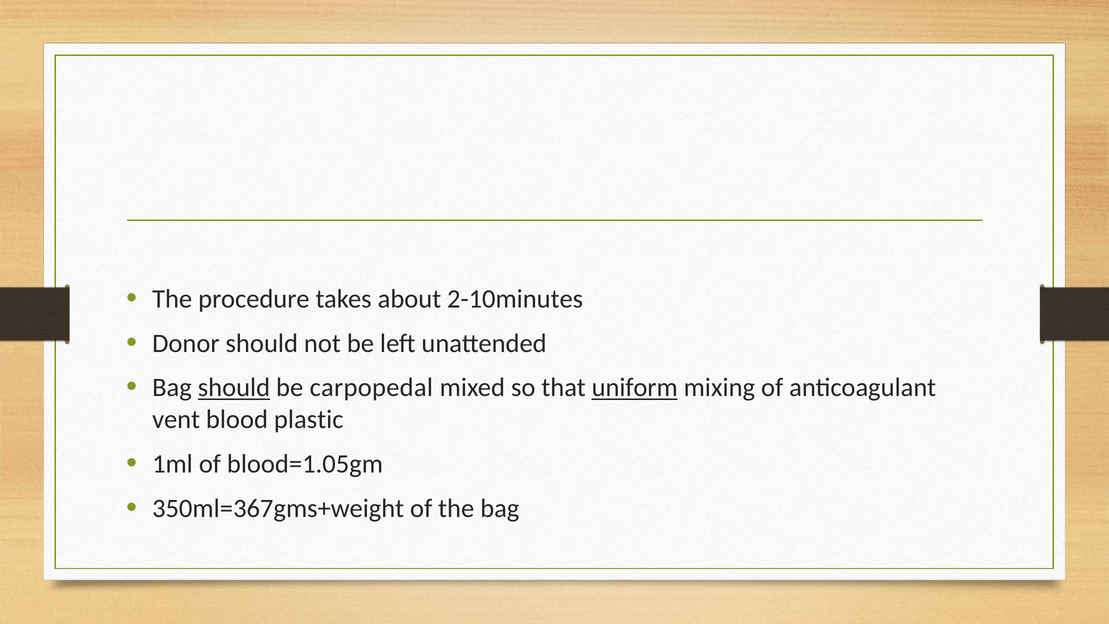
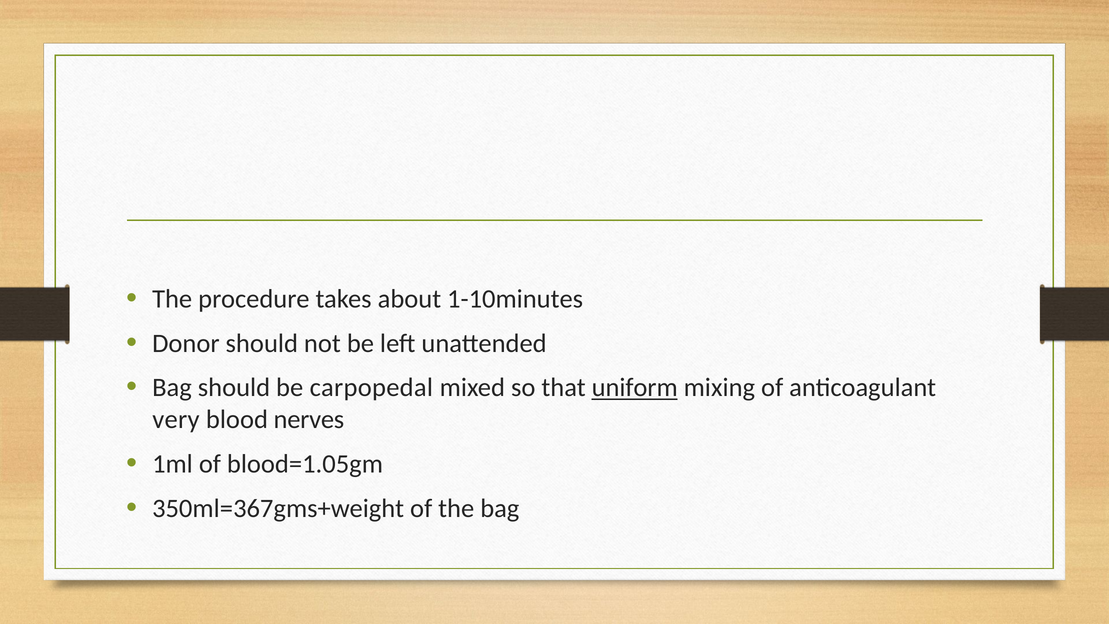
2-10minutes: 2-10minutes -> 1-10minutes (515, 299)
should underline: present -> none (234, 388)
vent: vent -> very (176, 419)
plastic: plastic -> nerves (309, 419)
